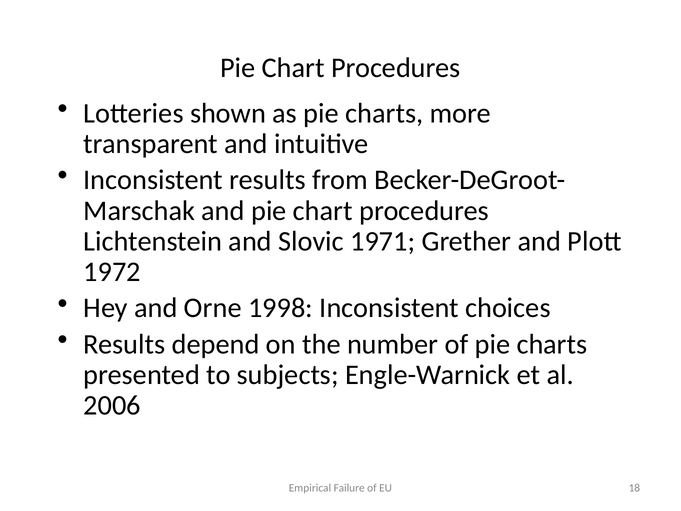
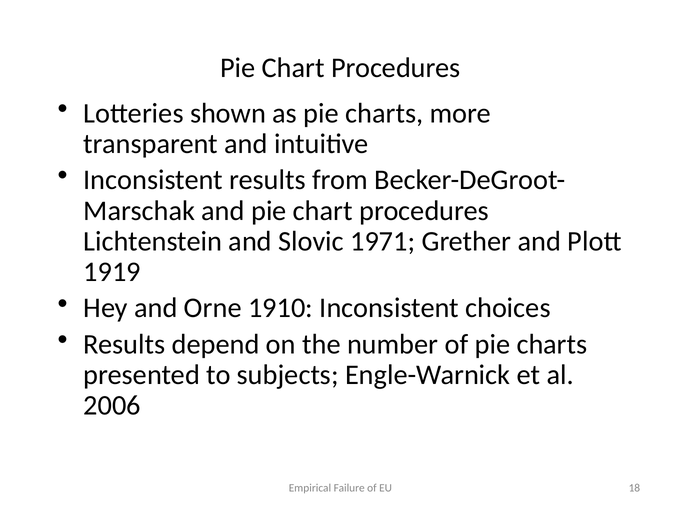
1972: 1972 -> 1919 (112, 272)
1998: 1998 -> 1910 (281, 308)
